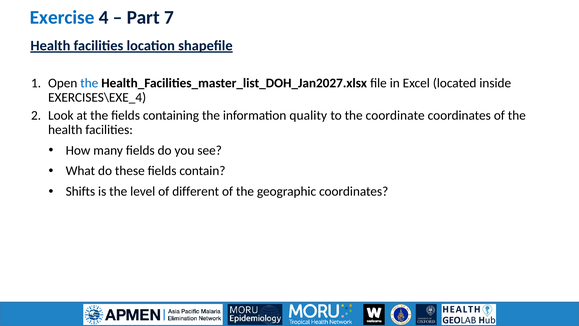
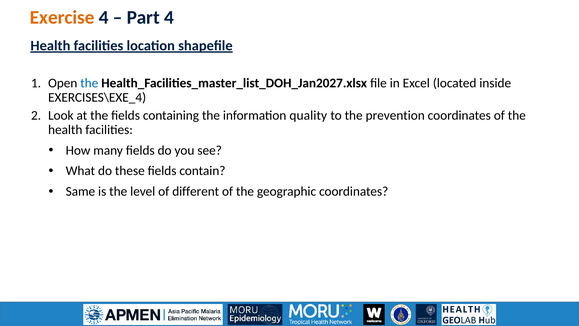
Exercise colour: blue -> orange (62, 17)
Part 7: 7 -> 4 (169, 17)
coordinate: coordinate -> prevention (395, 115)
Shifts: Shifts -> Same (80, 191)
